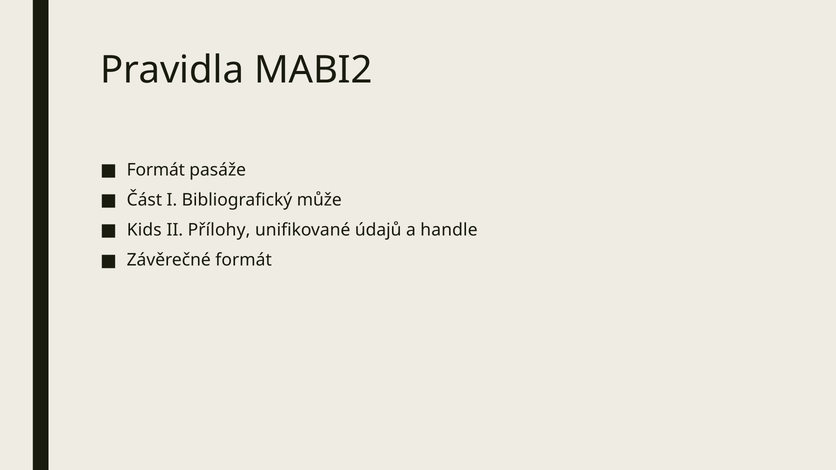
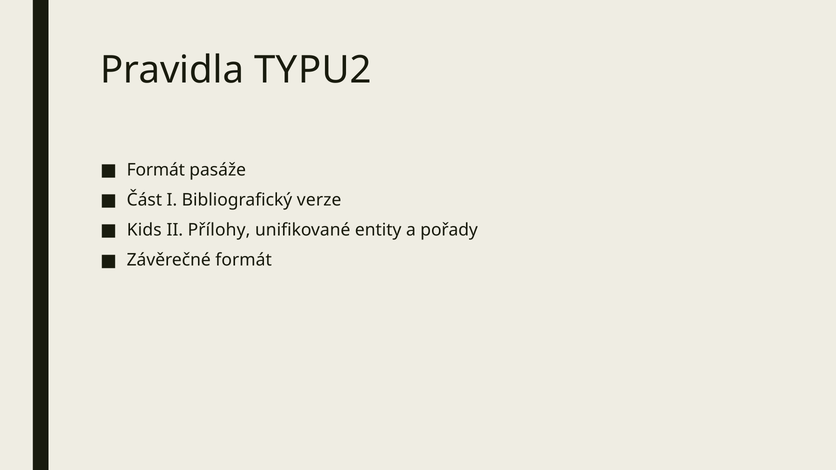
MABI2: MABI2 -> TYPU2 (313, 70)
může: může -> verze (319, 200)
údajů: údajů -> entity (378, 230)
handle: handle -> pořady (449, 230)
